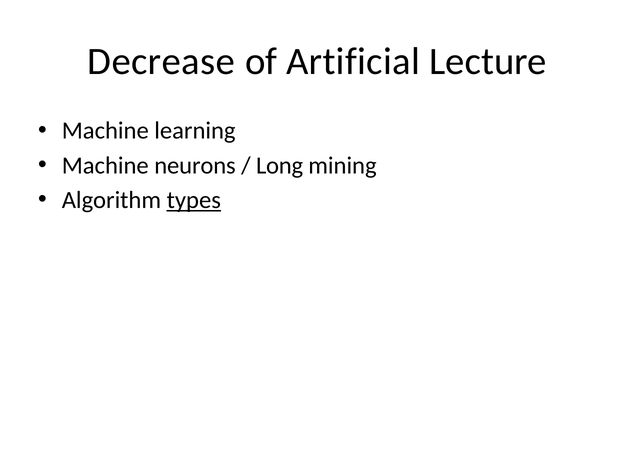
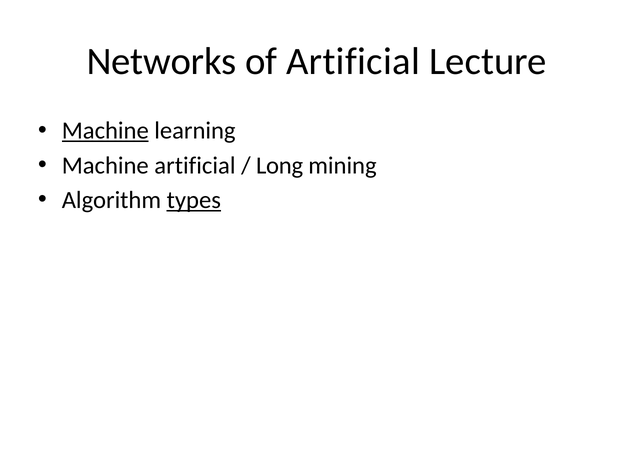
Decrease: Decrease -> Networks (162, 61)
Machine underline: none -> present (105, 131)
Machine neurons: neurons -> artificial (195, 165)
